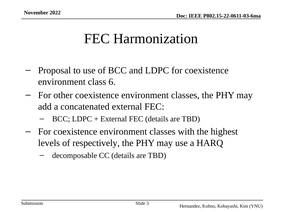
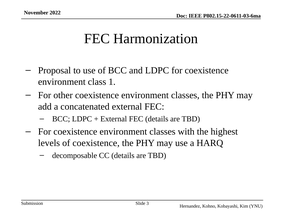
6: 6 -> 1 (112, 81)
of respectively: respectively -> coexistence (96, 143)
